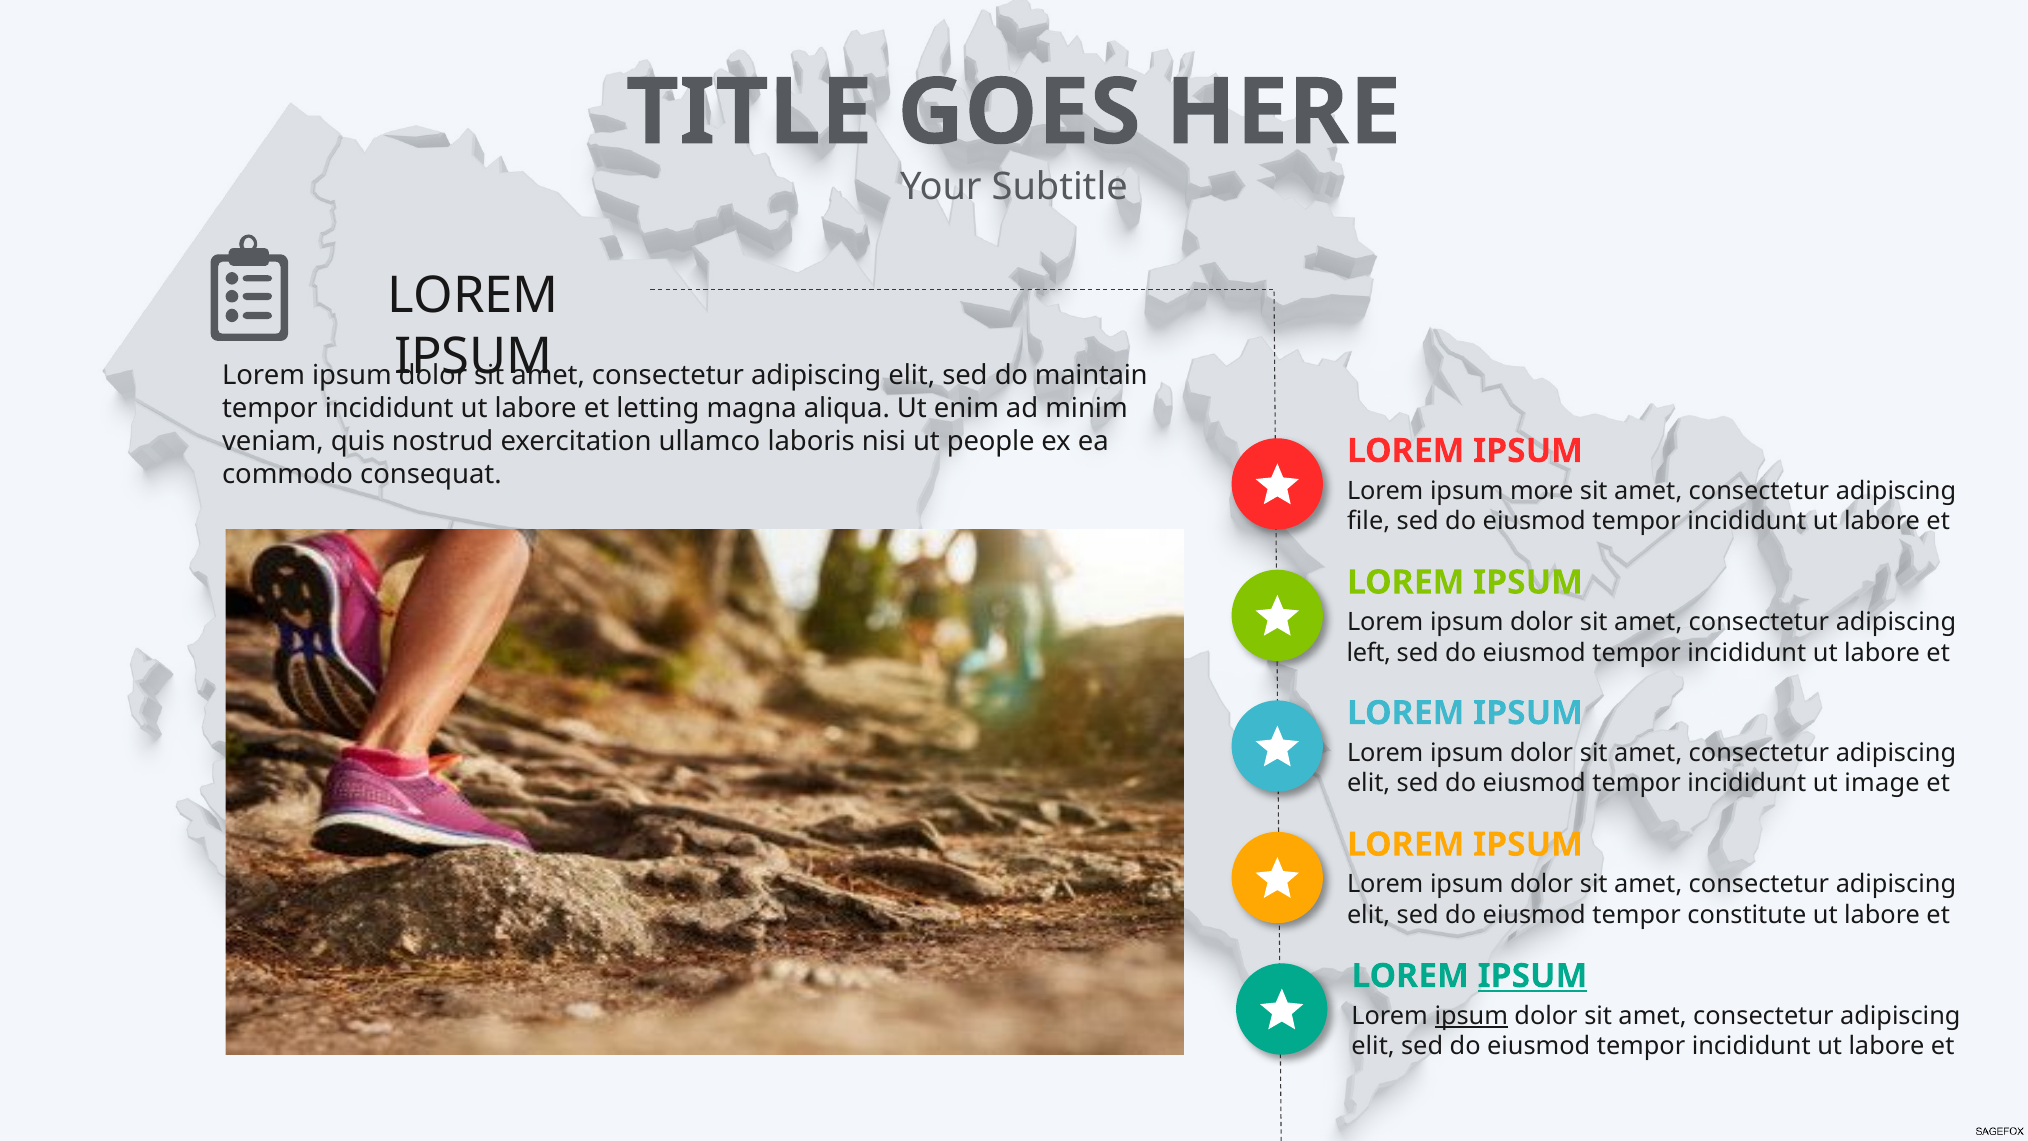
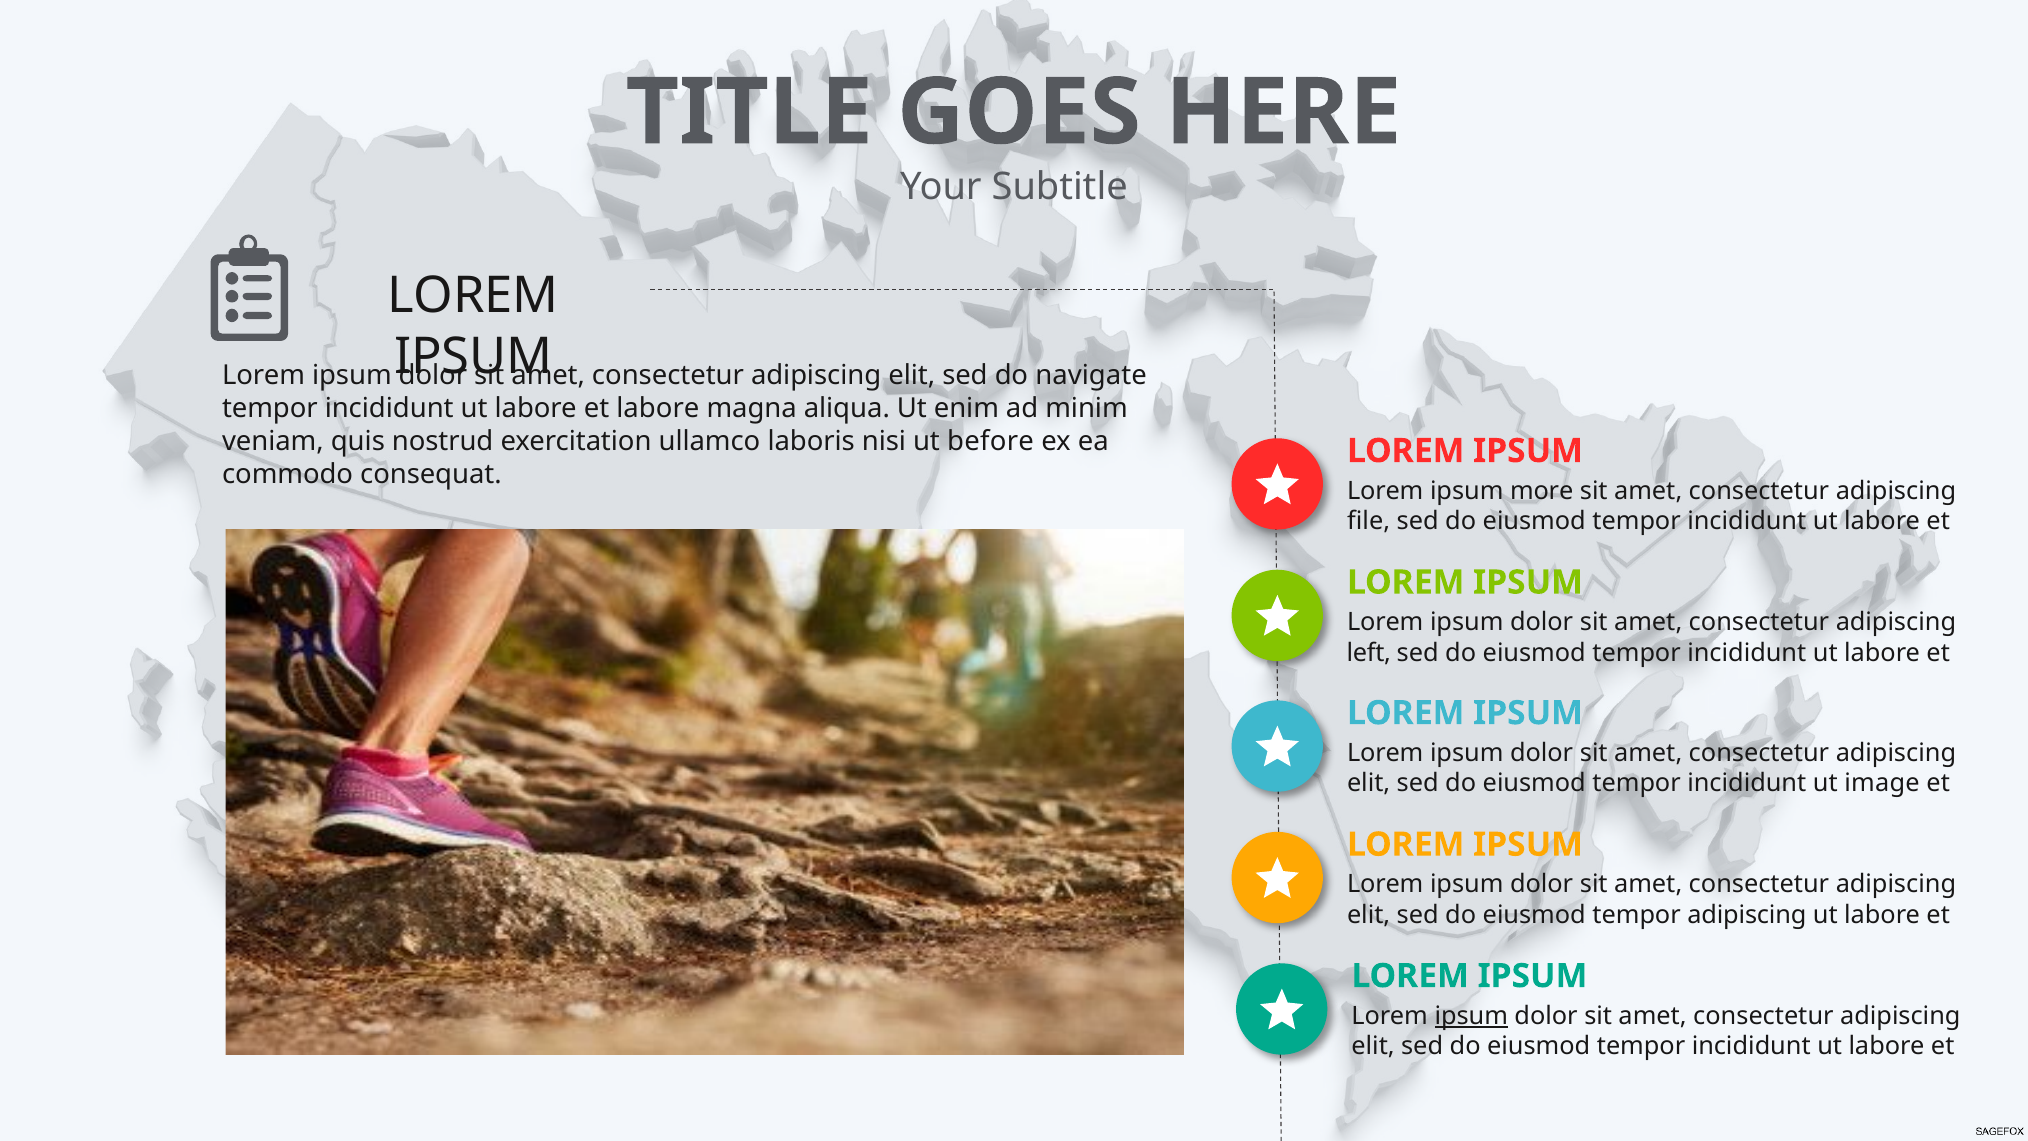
maintain: maintain -> navigate (1091, 376)
et letting: letting -> labore (658, 409)
people: people -> before (991, 442)
tempor constitute: constitute -> adipiscing (1747, 915)
IPSUM underline: present -> none (1532, 976)
